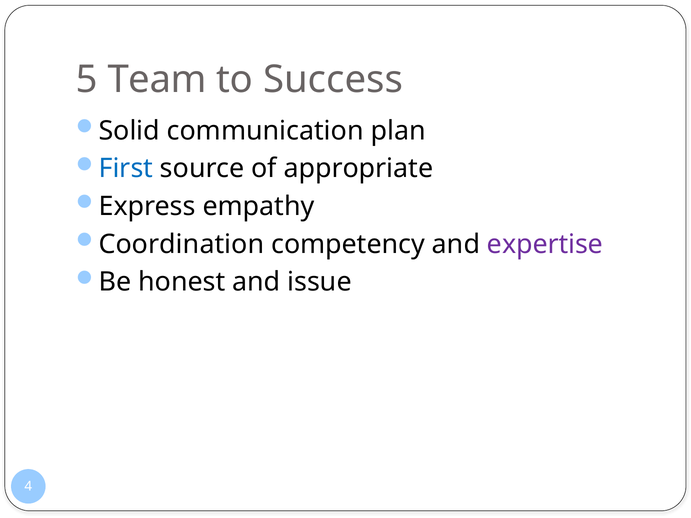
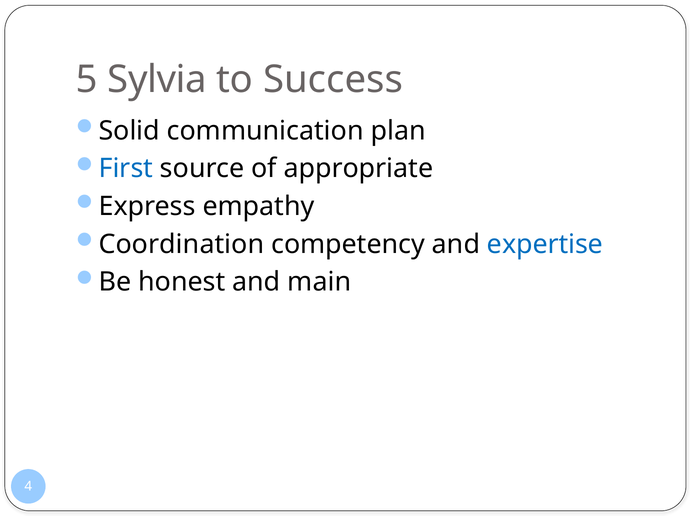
Team: Team -> Sylvia (157, 80)
expertise colour: purple -> blue (545, 244)
issue: issue -> main (319, 282)
